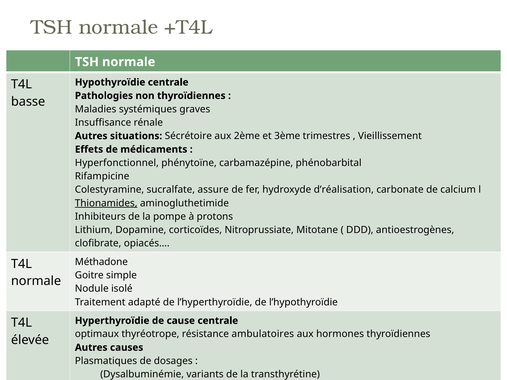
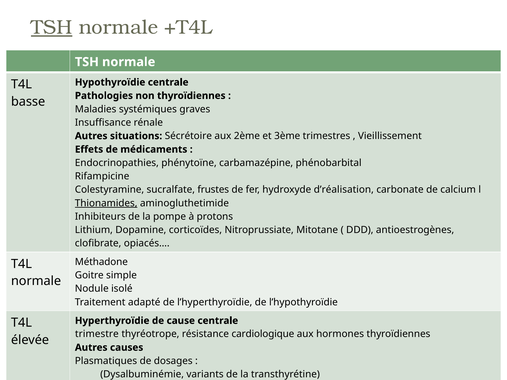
TSH underline: none -> present (52, 27)
Hyperfonctionnel: Hyperfonctionnel -> Endocrinopathies (117, 163)
assure: assure -> frustes (213, 190)
optimaux: optimaux -> trimestre (97, 334)
ambulatoires: ambulatoires -> cardiologique (263, 334)
